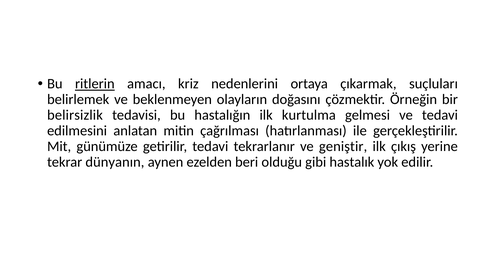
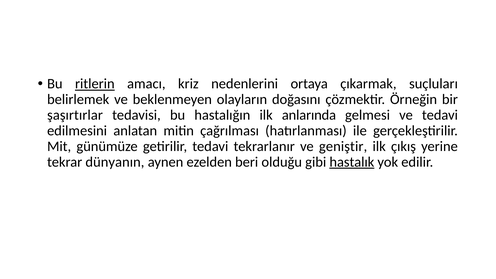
belirsizlik: belirsizlik -> şaşırtırlar (75, 115)
kurtulma: kurtulma -> anlarında (309, 115)
hastalık underline: none -> present (352, 162)
